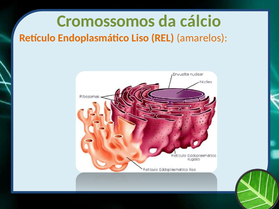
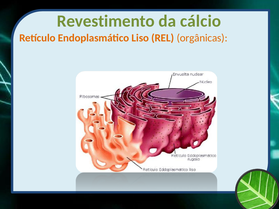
Cromossomos: Cromossomos -> Revestimento (106, 21)
amarelos: amarelos -> orgânicas (202, 38)
